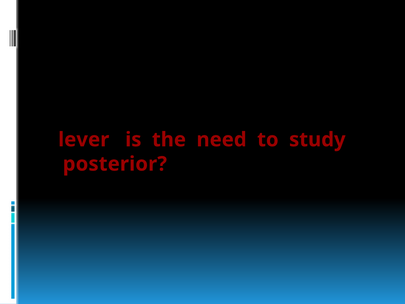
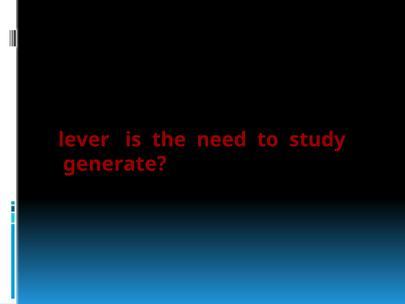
posterior: posterior -> generate (115, 164)
